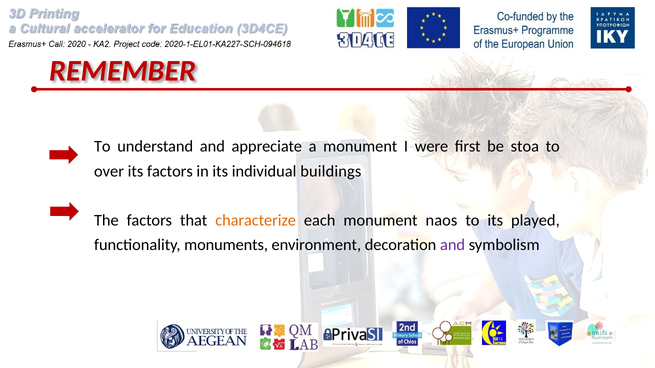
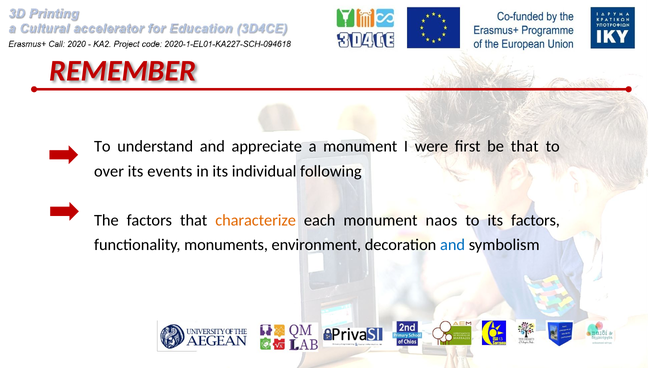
be stoa: stoa -> that (525, 147)
its factors: factors -> events (170, 171)
buildings: buildings -> following (331, 171)
its played: played -> factors (535, 220)
and colour: purple -> blue (453, 245)
